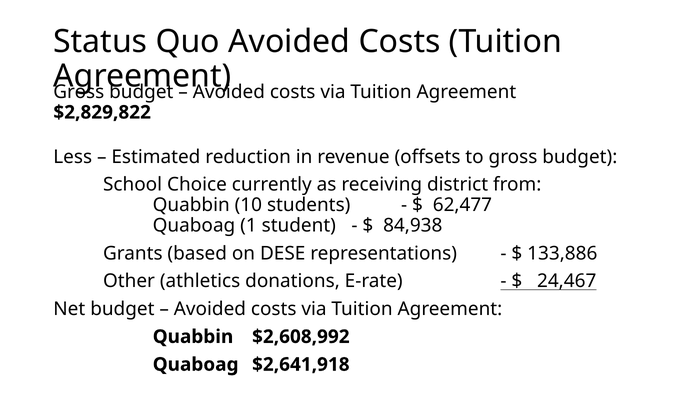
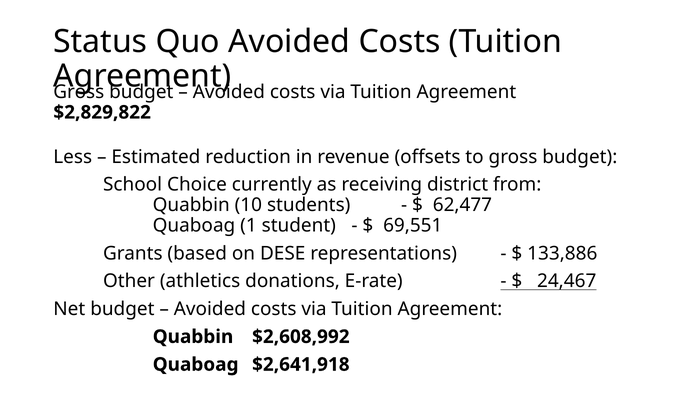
84,938: 84,938 -> 69,551 (413, 225)
